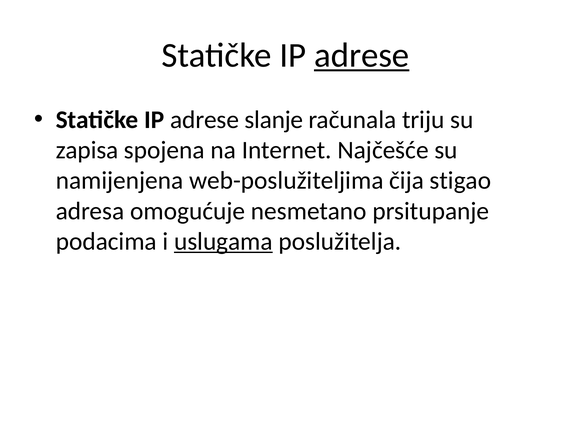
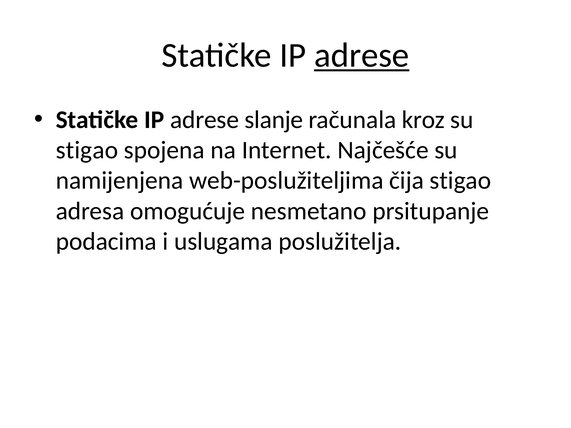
triju: triju -> kroz (423, 120)
zapisa: zapisa -> stigao (87, 150)
uslugama underline: present -> none (223, 242)
